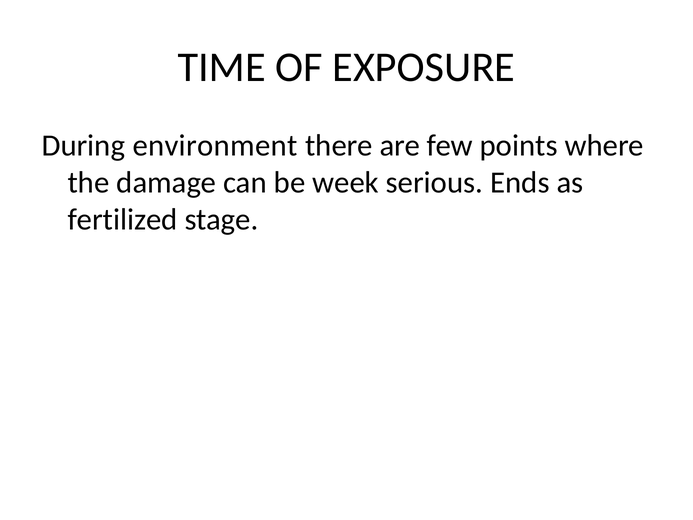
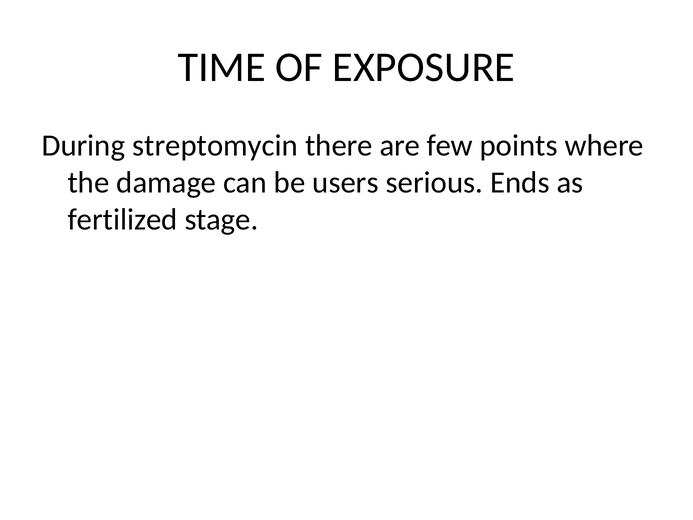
environment: environment -> streptomycin (215, 145)
week: week -> users (346, 182)
